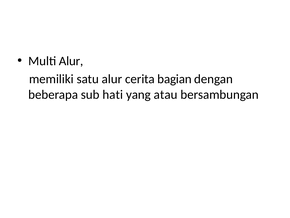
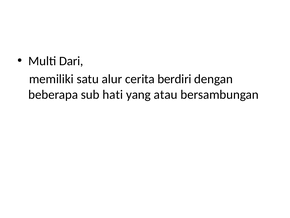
Multi Alur: Alur -> Dari (71, 61)
bagian: bagian -> berdiri (175, 79)
